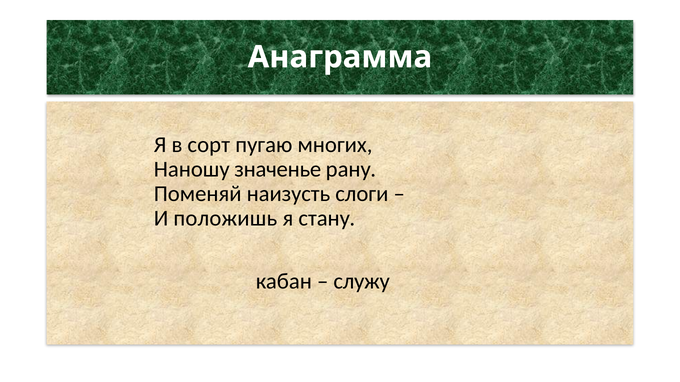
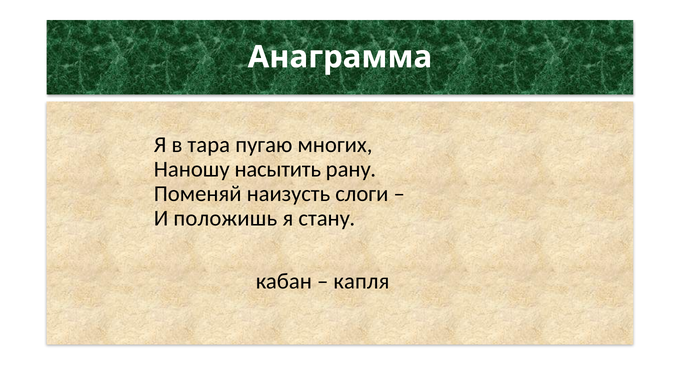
сорт: сорт -> тара (209, 145)
значенье: значенье -> насытить (278, 169)
служу: служу -> капля (361, 282)
